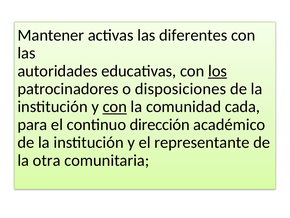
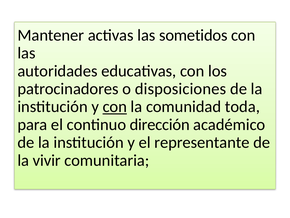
diferentes: diferentes -> sometidos (193, 35)
los underline: present -> none (217, 71)
cada: cada -> toda (242, 106)
otra: otra -> vivir (47, 160)
